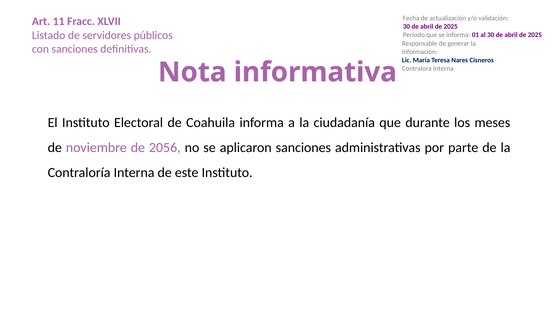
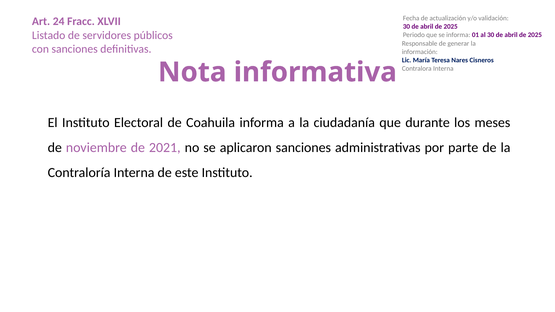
11: 11 -> 24 (59, 21)
2056: 2056 -> 2021 (165, 148)
